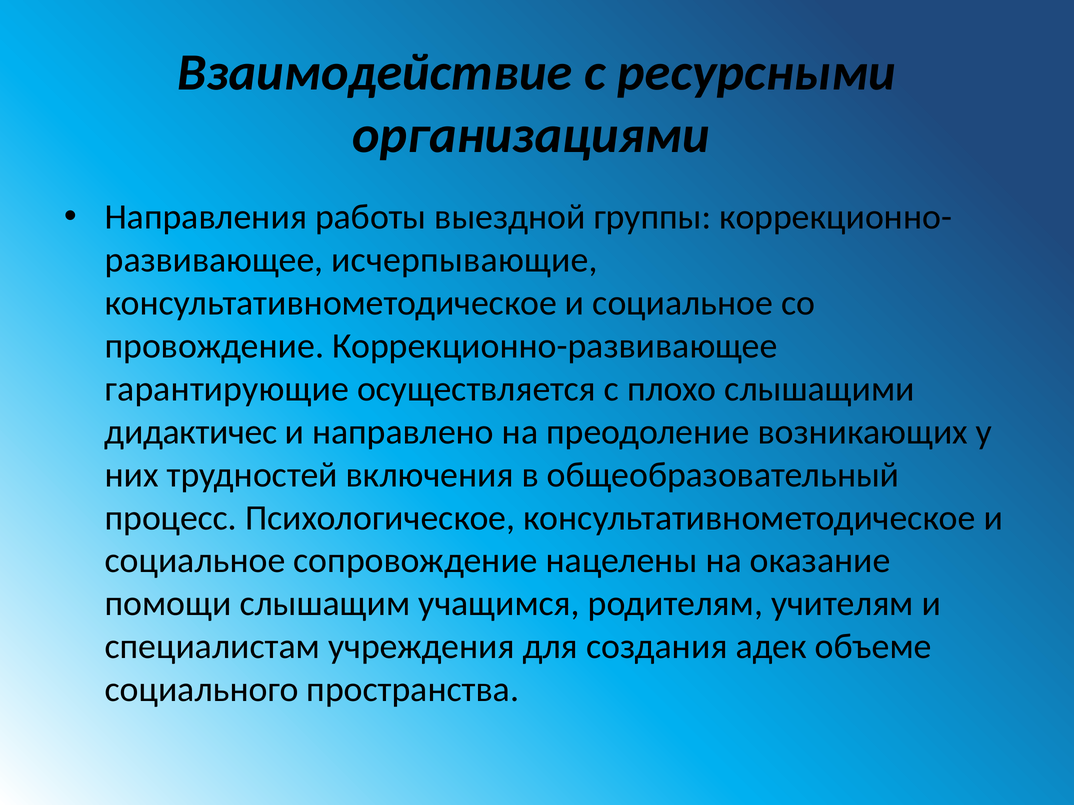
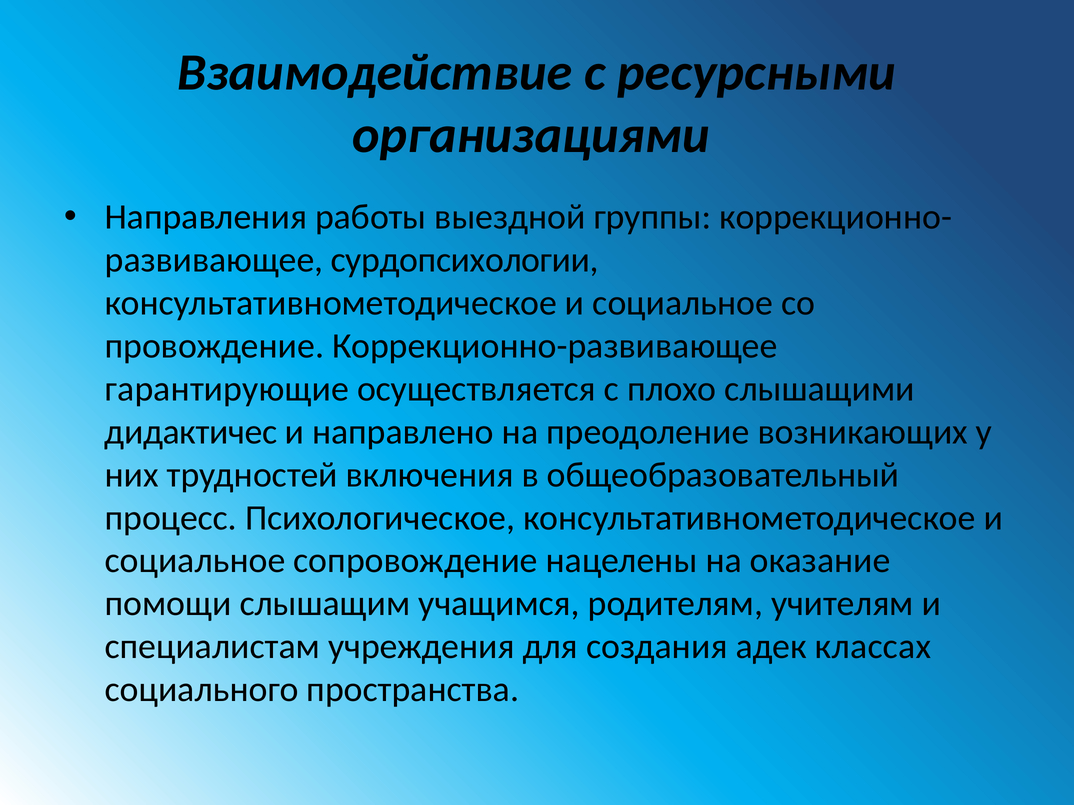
исчерпывающие: исчерпывающие -> сурдопсихологии (465, 260)
объеме: объеме -> классах (873, 647)
